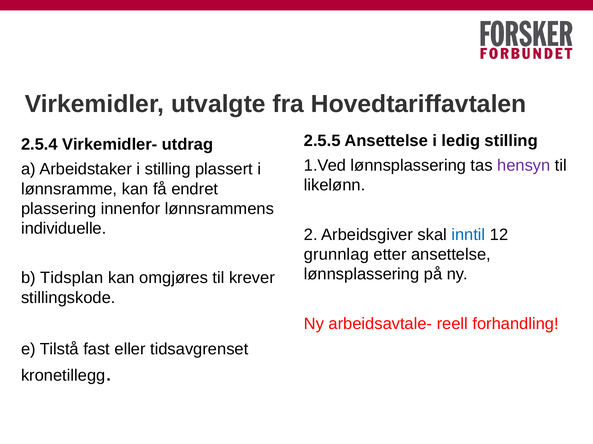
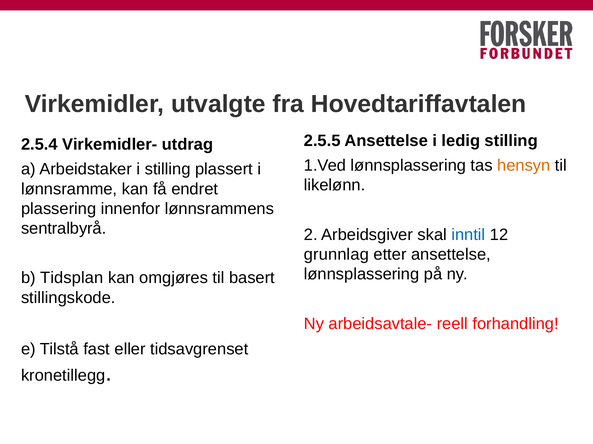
hensyn colour: purple -> orange (524, 166)
individuelle: individuelle -> sentralbyrå (64, 229)
krever: krever -> basert (252, 278)
